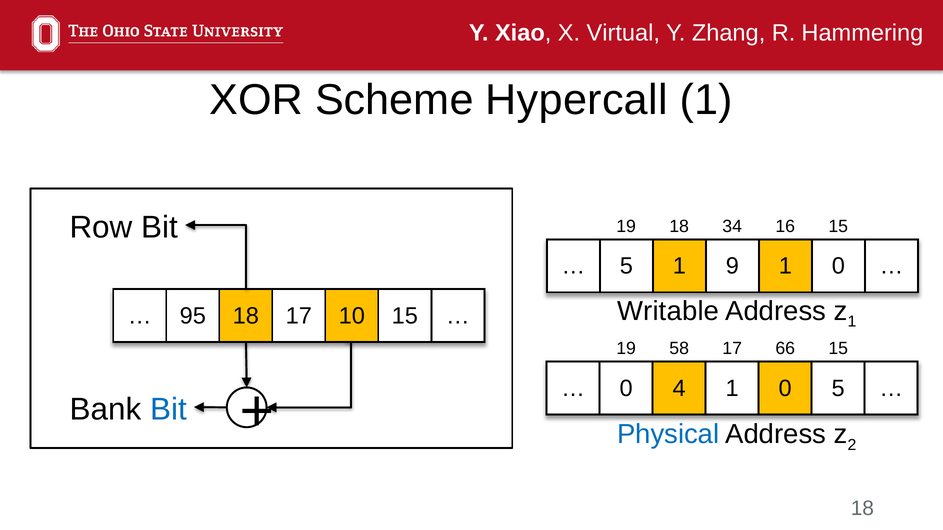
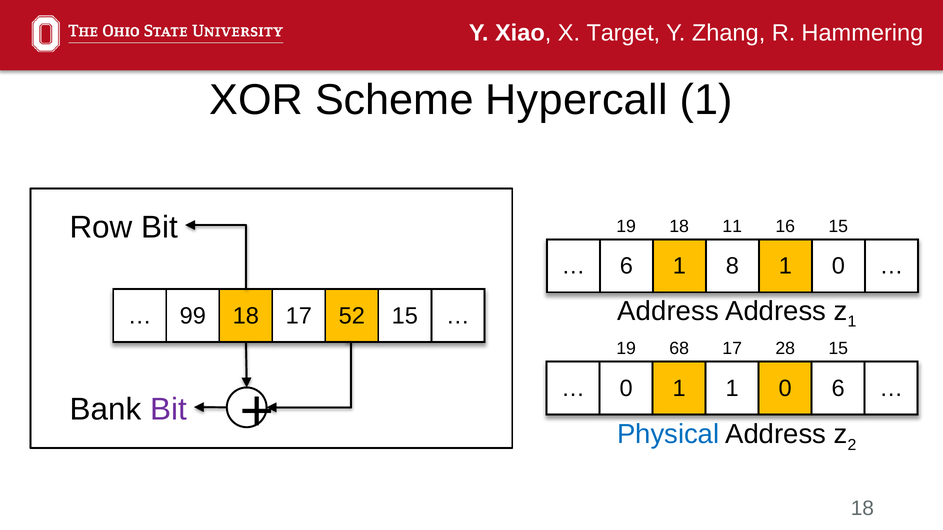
Virtual: Virtual -> Target (623, 33)
34: 34 -> 11 (732, 226)
5: 5 -> 6 (626, 266)
9: 9 -> 8 (732, 266)
Writable: Writable -> Address (668, 311)
95: 95 -> 99 (193, 316)
10: 10 -> 52 (352, 316)
58: 58 -> 68 (679, 349)
66: 66 -> 28 (785, 349)
Bit colour: blue -> purple (168, 410)
0 4: 4 -> 1 (679, 389)
0 5: 5 -> 6 (838, 389)
